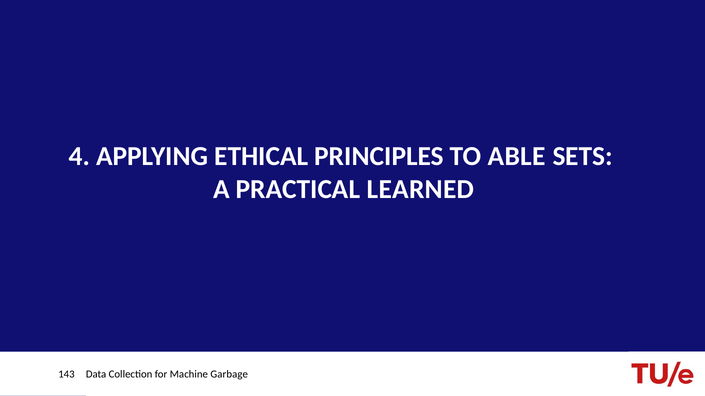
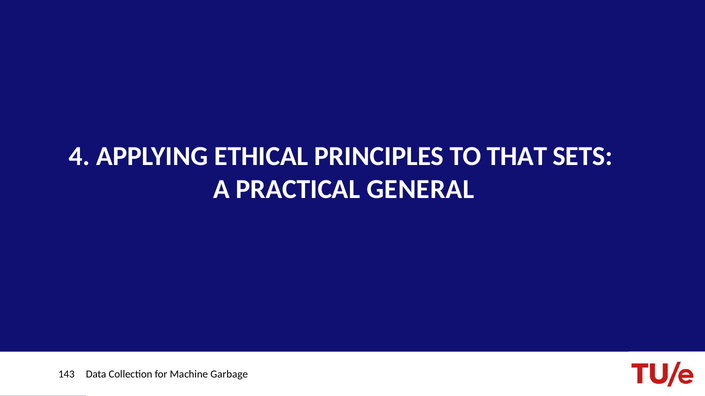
ABLE: ABLE -> THAT (517, 157)
LEARNED: LEARNED -> GENERAL (420, 189)
